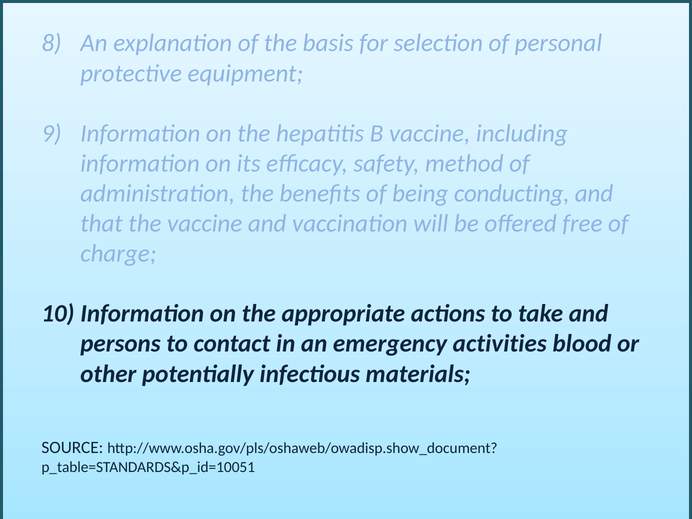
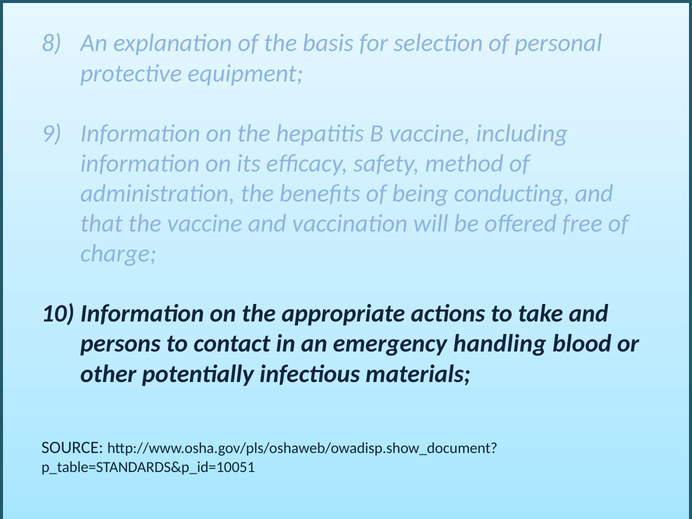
activities: activities -> handling (500, 344)
